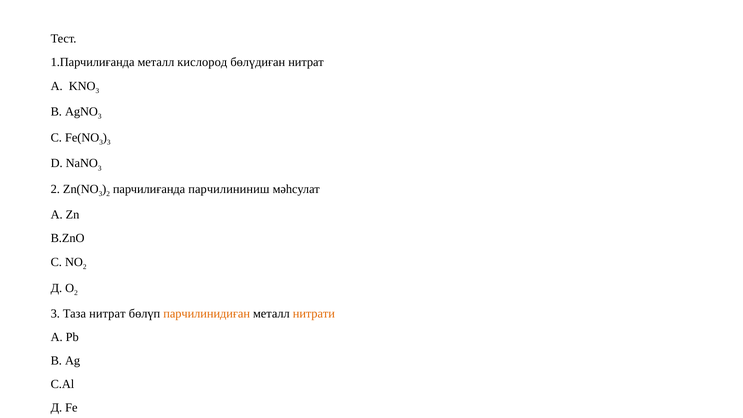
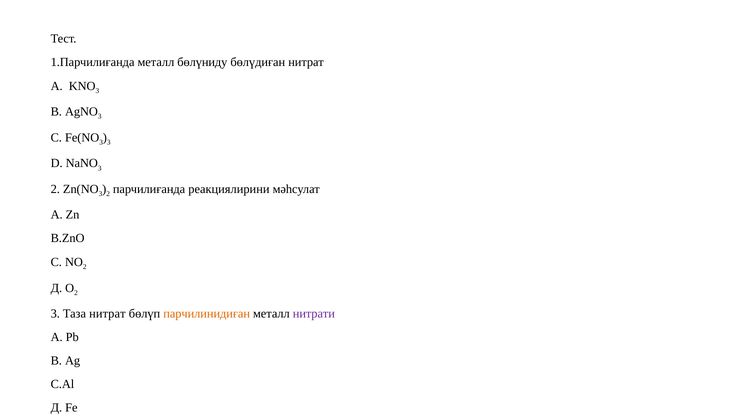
кислород: кислород -> бөлүниду (202, 62)
парчилининиш: парчилининиш -> реакциялирини (229, 189)
нитрати colour: orange -> purple (314, 313)
